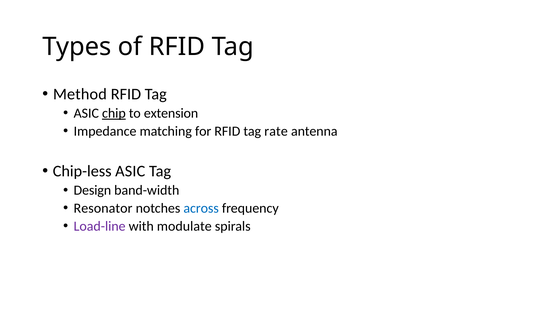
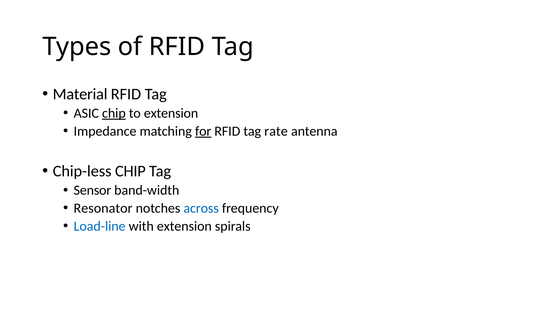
Method: Method -> Material (80, 94)
for underline: none -> present (203, 131)
Chip-less ASIC: ASIC -> CHIP (130, 171)
Design: Design -> Sensor (92, 190)
Load-line colour: purple -> blue (100, 226)
with modulate: modulate -> extension (184, 226)
